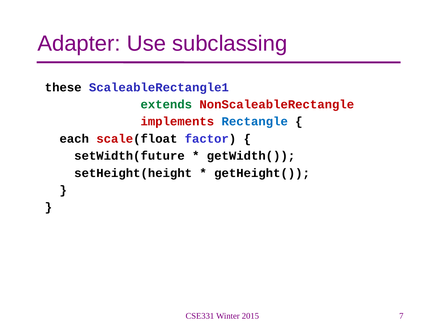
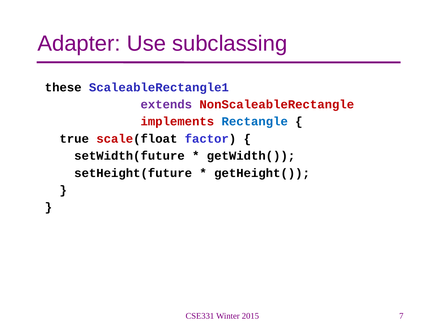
extends colour: green -> purple (166, 105)
each: each -> true (74, 139)
setHeight(height: setHeight(height -> setHeight(future (133, 173)
